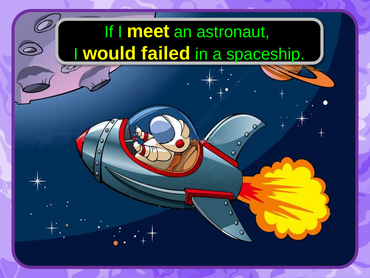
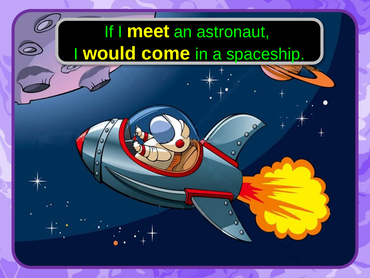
failed: failed -> come (166, 54)
